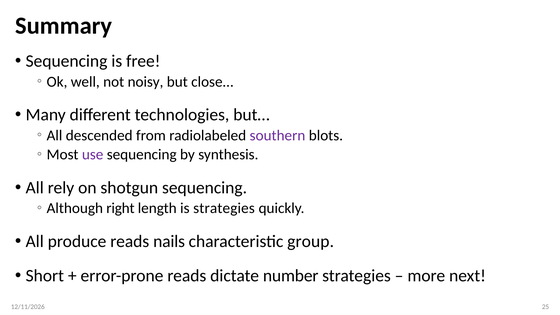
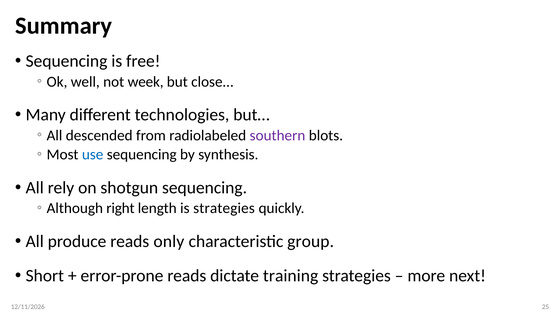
noisy: noisy -> week (146, 82)
use colour: purple -> blue (93, 155)
nails: nails -> only (169, 241)
number: number -> training (291, 276)
